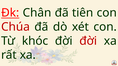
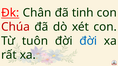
tiên: tiên -> tinh (83, 13)
khóc: khóc -> tuôn (35, 41)
đời colour: red -> blue (88, 41)
